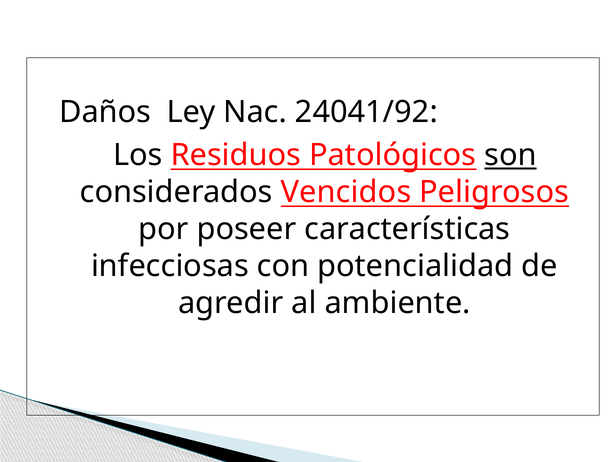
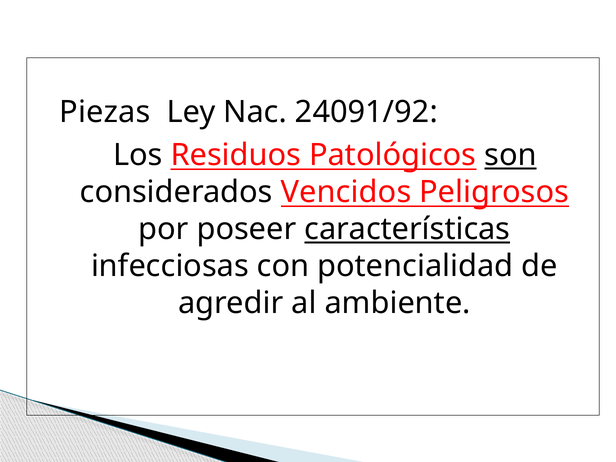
Daños: Daños -> Piezas (105, 112)
24041/92: 24041/92 -> 24091/92 (366, 112)
características underline: none -> present (407, 229)
